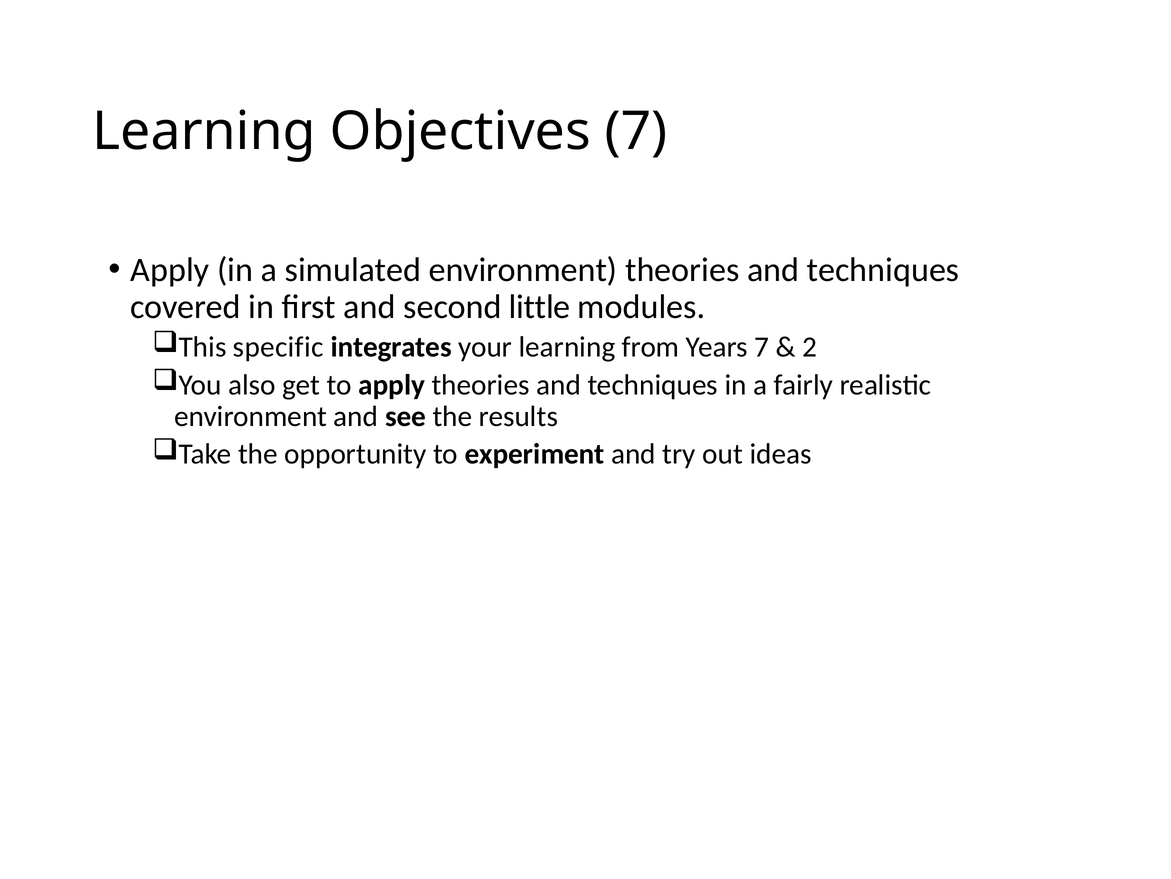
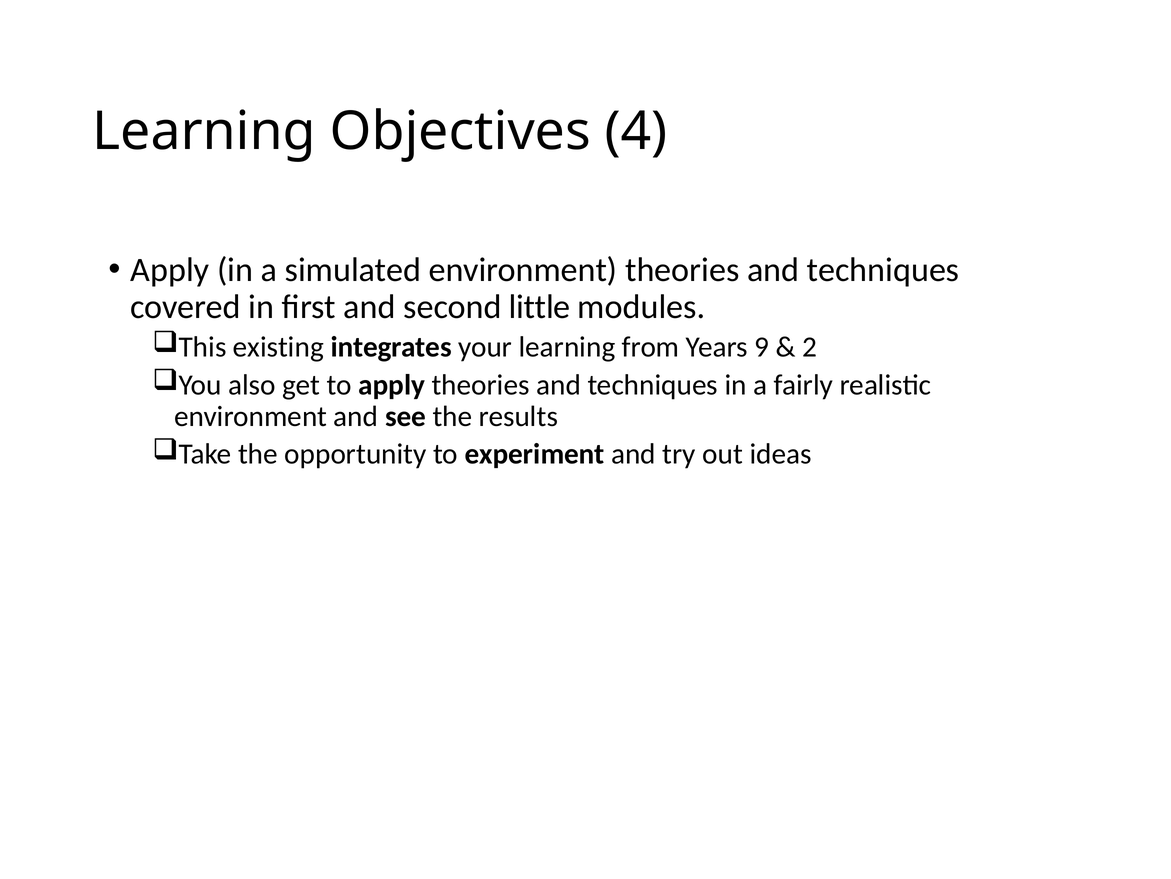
Objectives 7: 7 -> 4 (636, 131)
specific: specific -> existing (278, 347)
Years 7: 7 -> 9 (762, 347)
